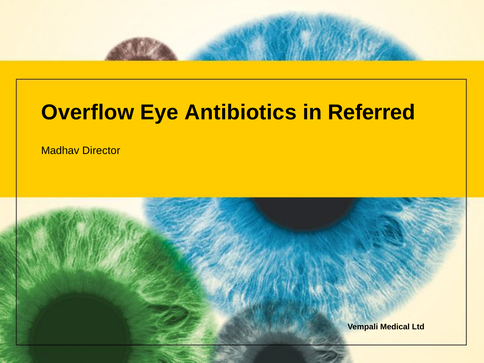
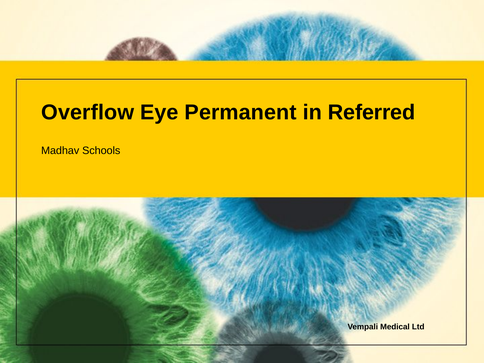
Antibiotics: Antibiotics -> Permanent (241, 112)
Director: Director -> Schools (101, 151)
